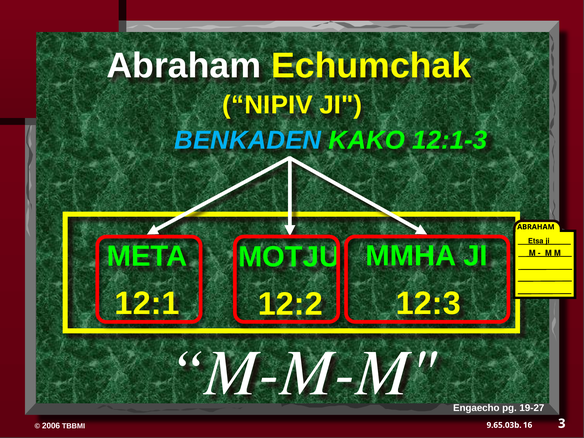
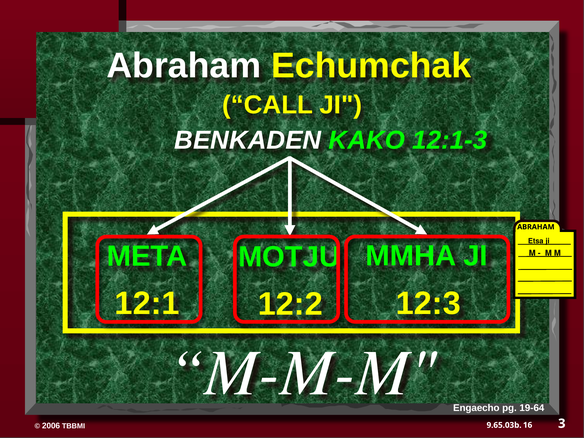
NIPIV: NIPIV -> CALL (268, 105)
BENKADEN colour: light blue -> white (248, 140)
19-27: 19-27 -> 19-64 (532, 408)
